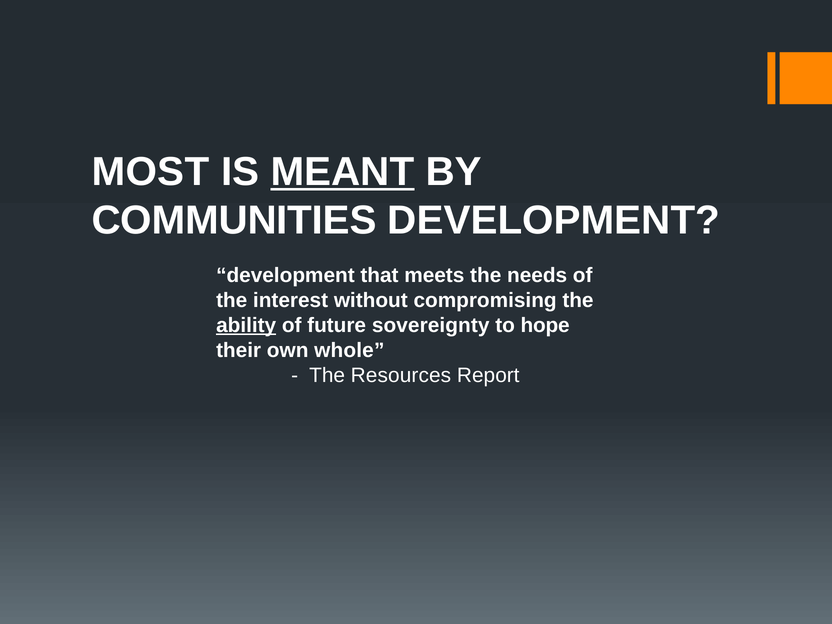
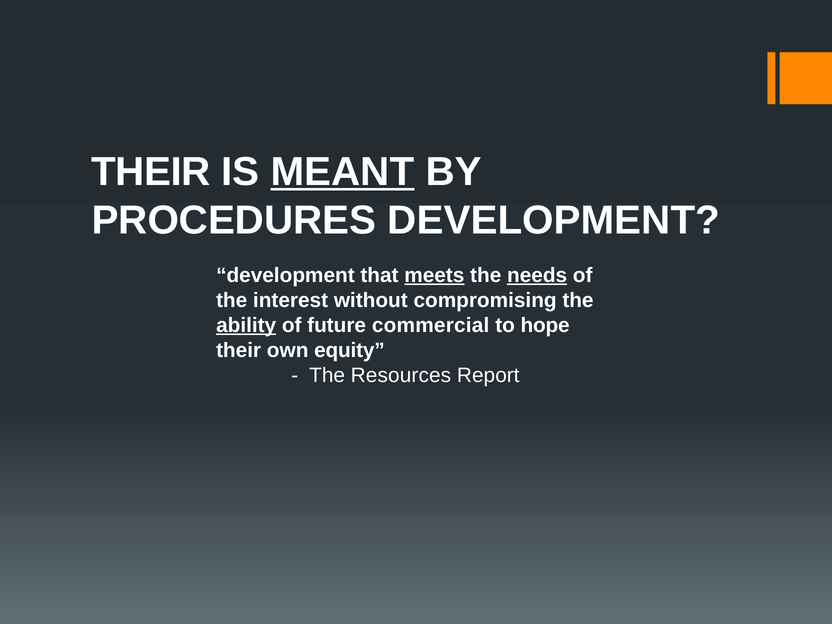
MOST: MOST -> THEIR (151, 172)
COMMUNITIES: COMMUNITIES -> PROCEDURES (234, 220)
meets underline: none -> present (434, 275)
needs underline: none -> present (537, 275)
sovereignty: sovereignty -> commercial (431, 325)
whole: whole -> equity (349, 350)
